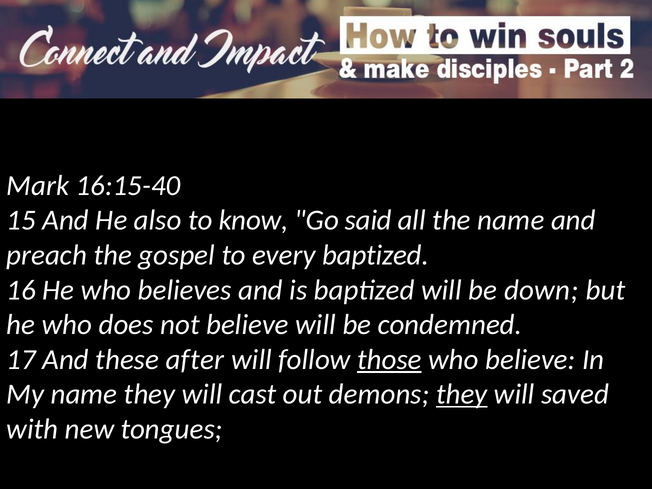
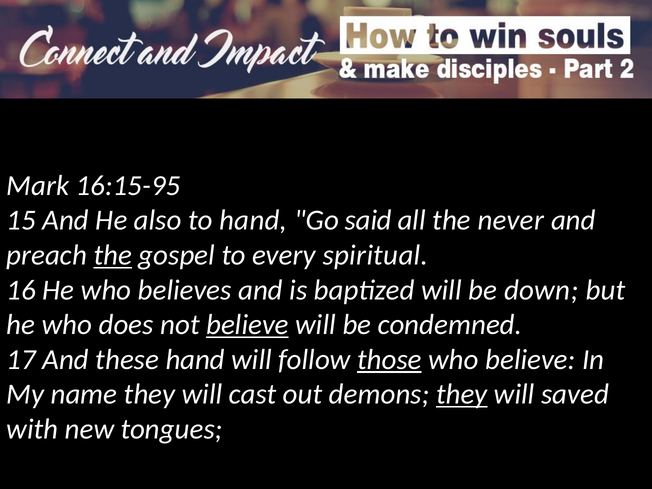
16:15-40: 16:15-40 -> 16:15-95 (128, 186)
to know: know -> hand (253, 220)
the name: name -> never (511, 220)
the underline: none -> present (113, 255)
every baptized: baptized -> spiritual (375, 255)
believe underline: none -> present (247, 325)
these after: after -> hand (195, 360)
